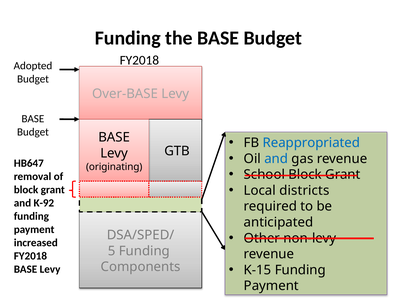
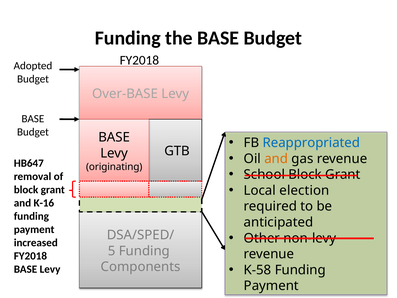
and colour: blue -> orange (276, 159)
districts: districts -> election (304, 190)
K-92: K-92 -> K-16 (44, 203)
K-15: K-15 -> K-58 (258, 270)
